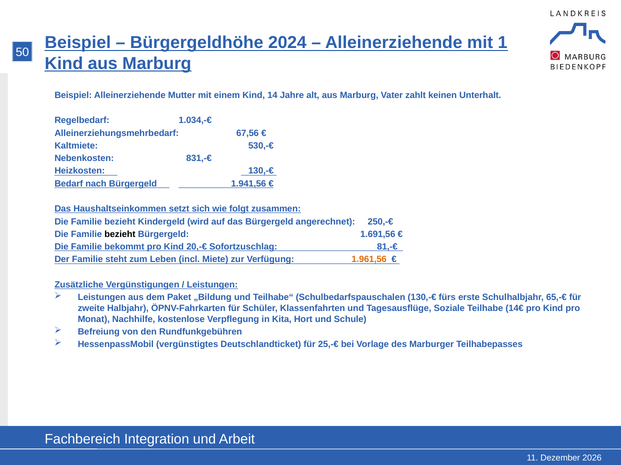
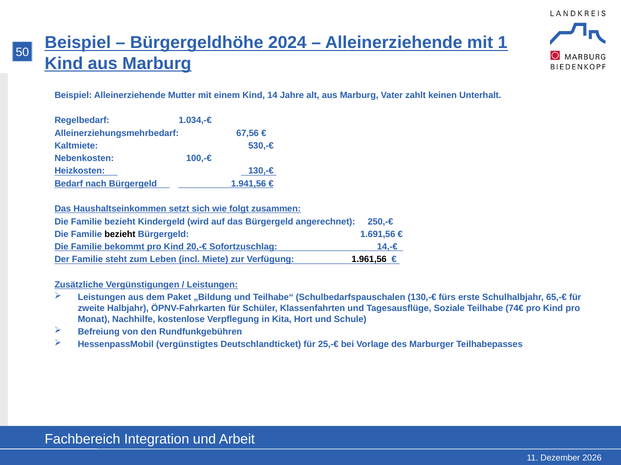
831,-€: 831,-€ -> 100,-€ (199, 159)
81,-€: 81,-€ -> 14,-€ (387, 247)
1.961,56 colour: orange -> black (369, 260)
14€: 14€ -> 74€ (515, 309)
